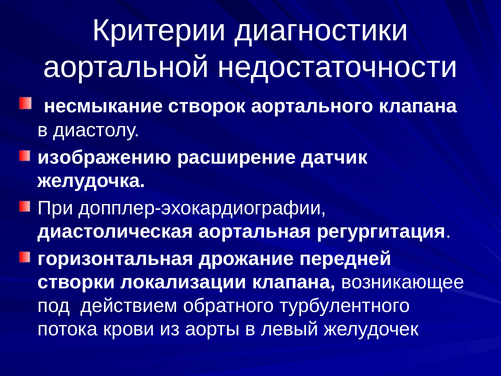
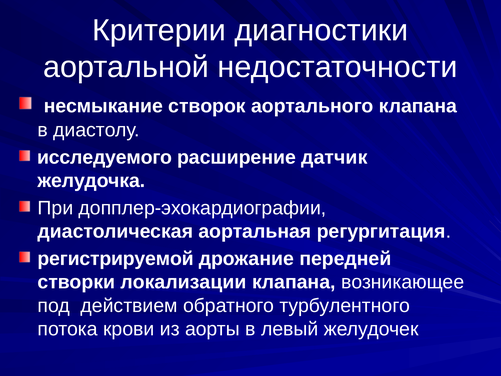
изображению: изображению -> исследуемого (105, 157)
горизонтальная: горизонтальная -> регистрируемой (116, 259)
